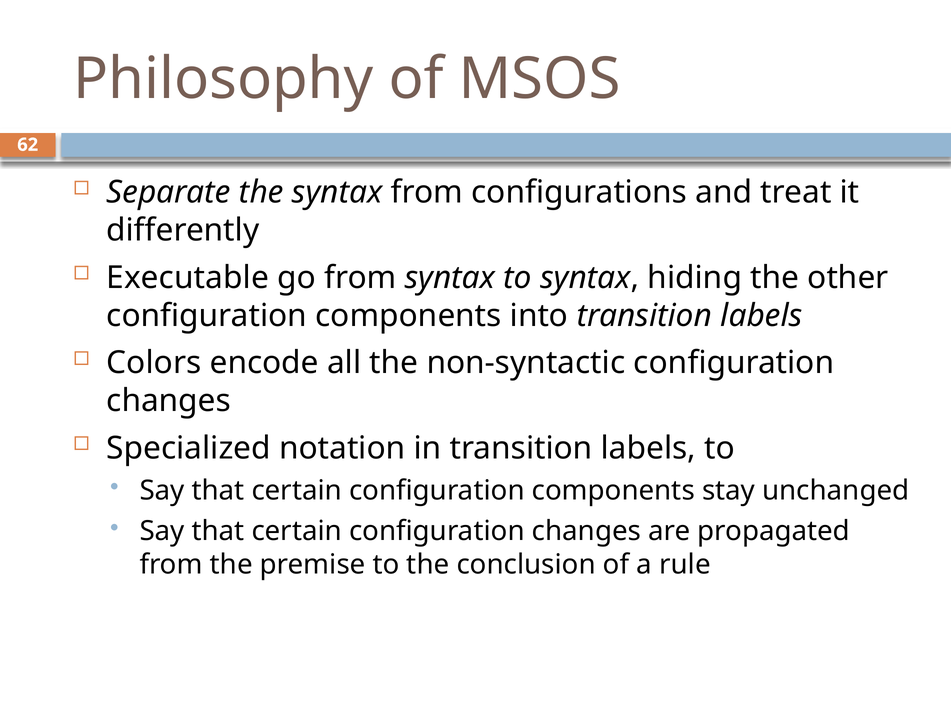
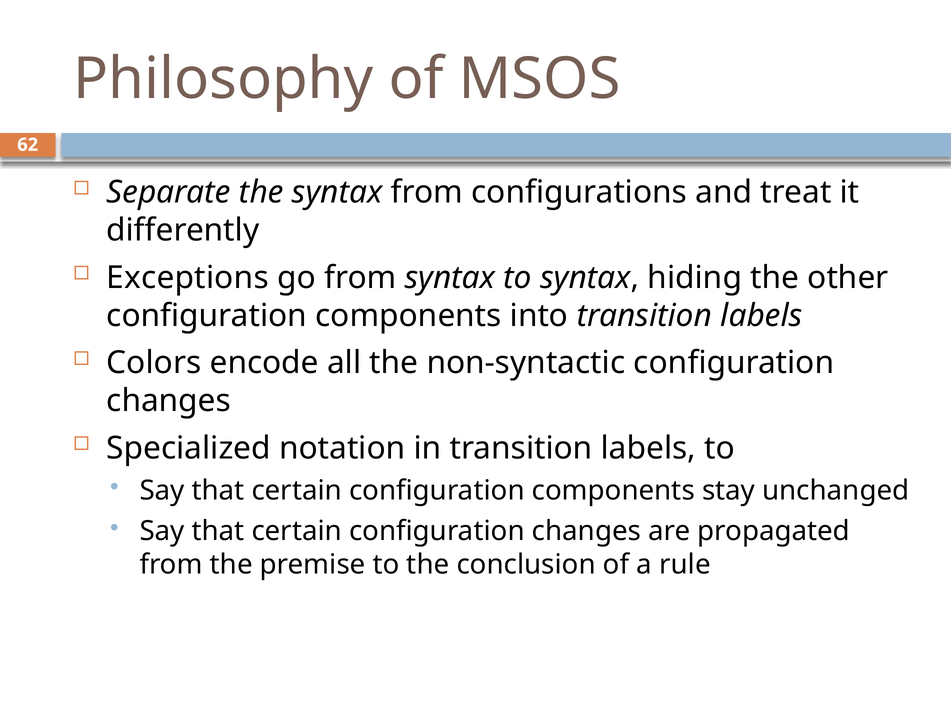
Executable: Executable -> Exceptions (188, 278)
